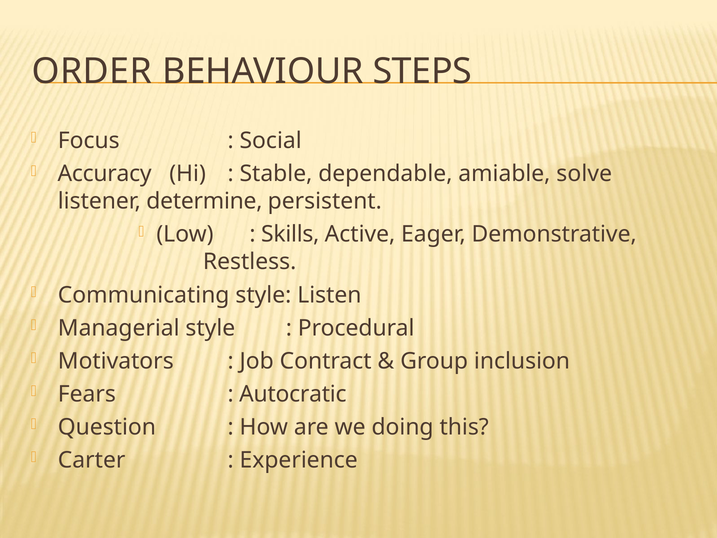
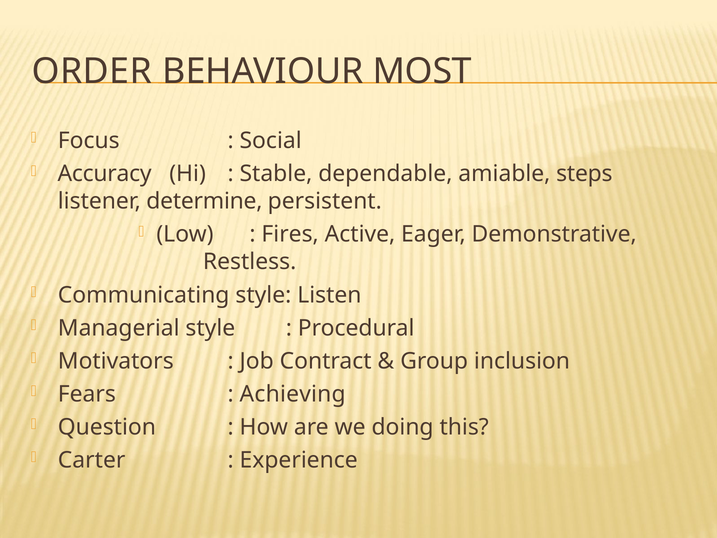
STEPS: STEPS -> MOST (422, 71)
solve: solve -> steps (584, 174)
Skills: Skills -> Fires (290, 234)
Autocratic: Autocratic -> Achieving (293, 394)
